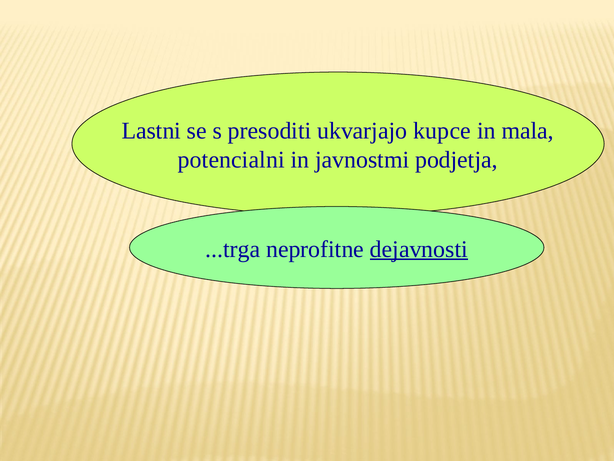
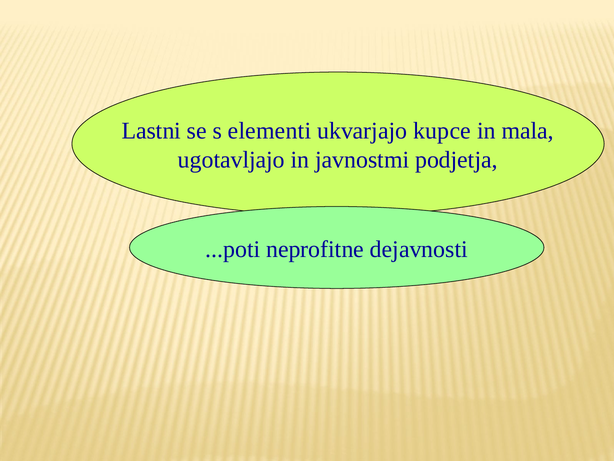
presoditi: presoditi -> elementi (270, 131)
potencialni: potencialni -> ugotavljajo (231, 160)
...trga: ...trga -> ...poti (233, 249)
dejavnosti underline: present -> none (419, 249)
